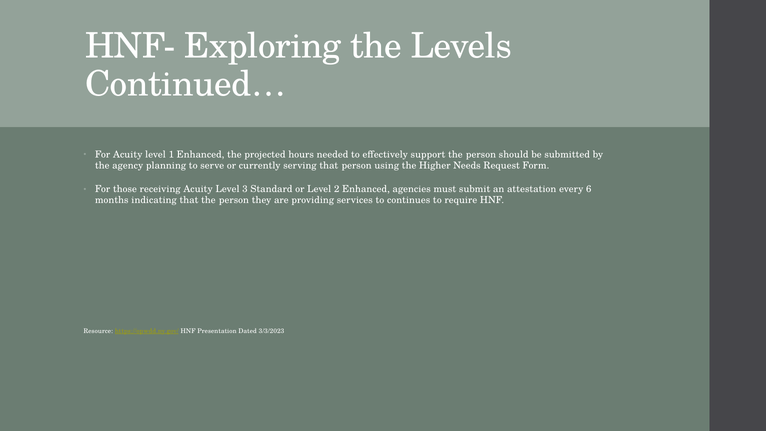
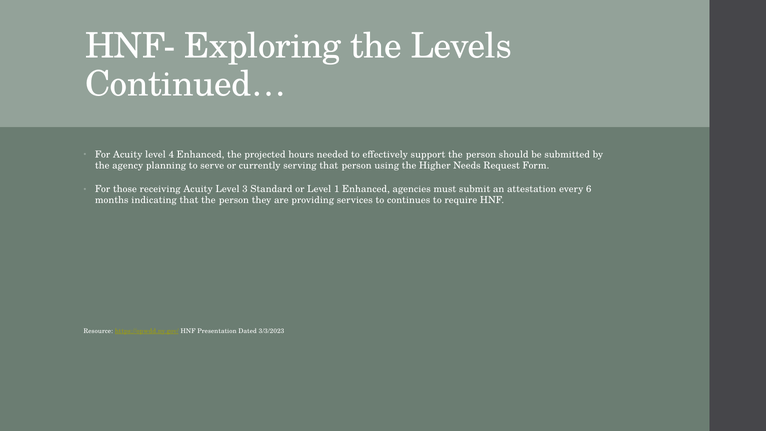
1: 1 -> 4 (171, 155)
2: 2 -> 1 (337, 189)
